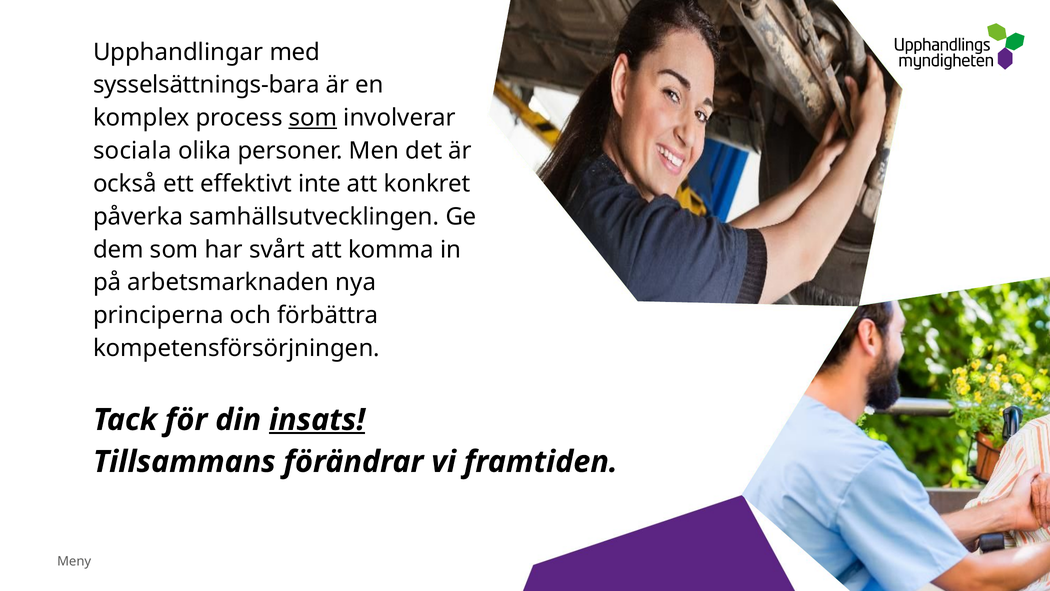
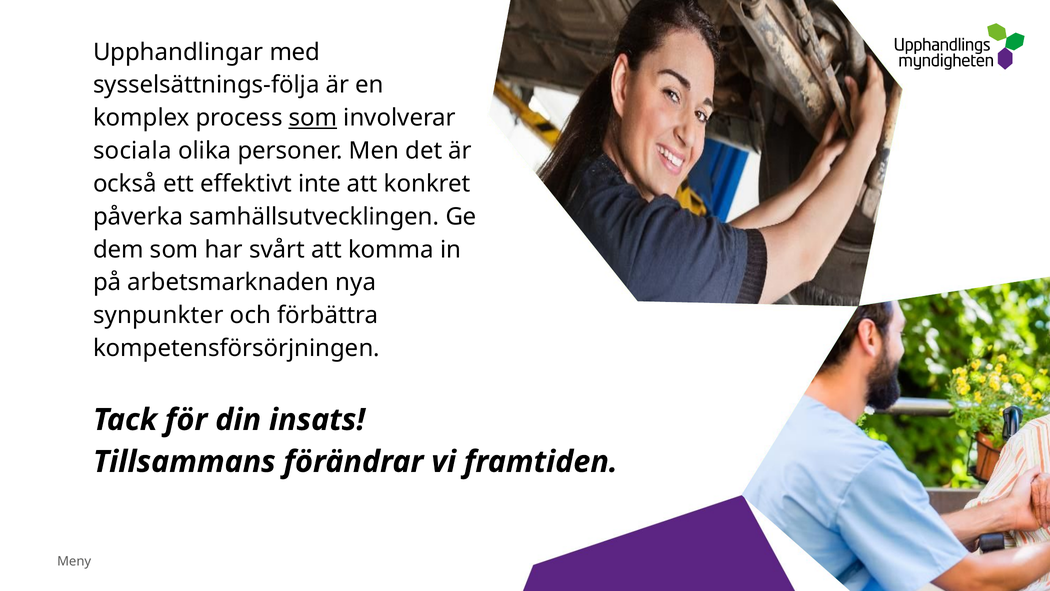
sysselsättnings-bara: sysselsättnings-bara -> sysselsättnings-följa (206, 85)
principerna: principerna -> synpunkter (158, 315)
insats underline: present -> none (317, 420)
